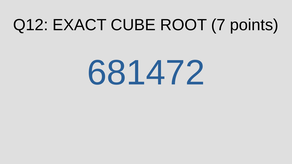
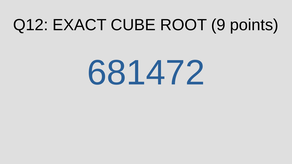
7: 7 -> 9 (218, 25)
